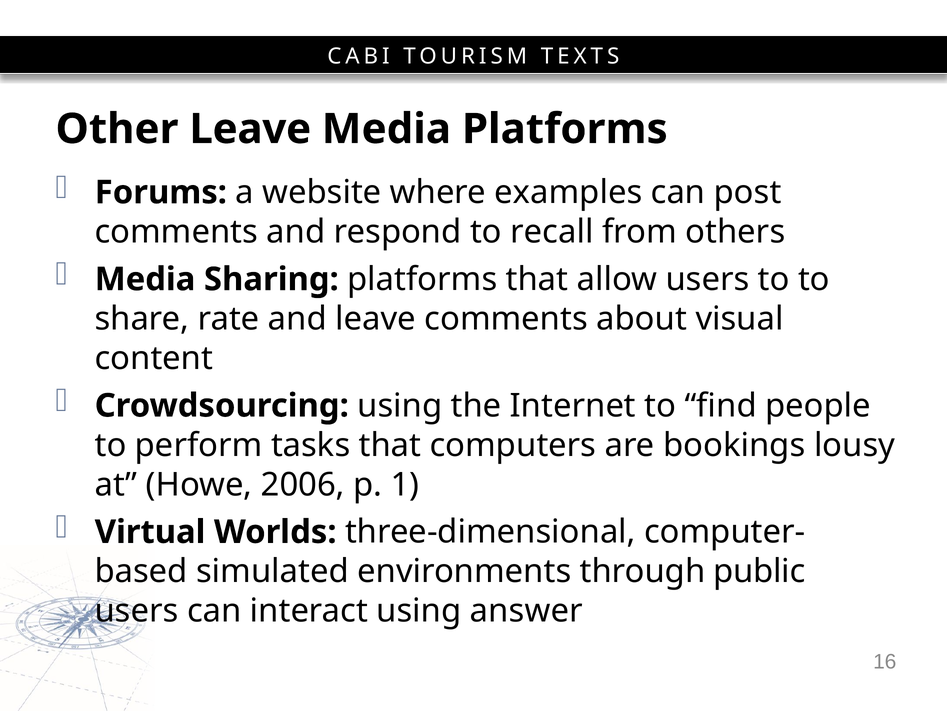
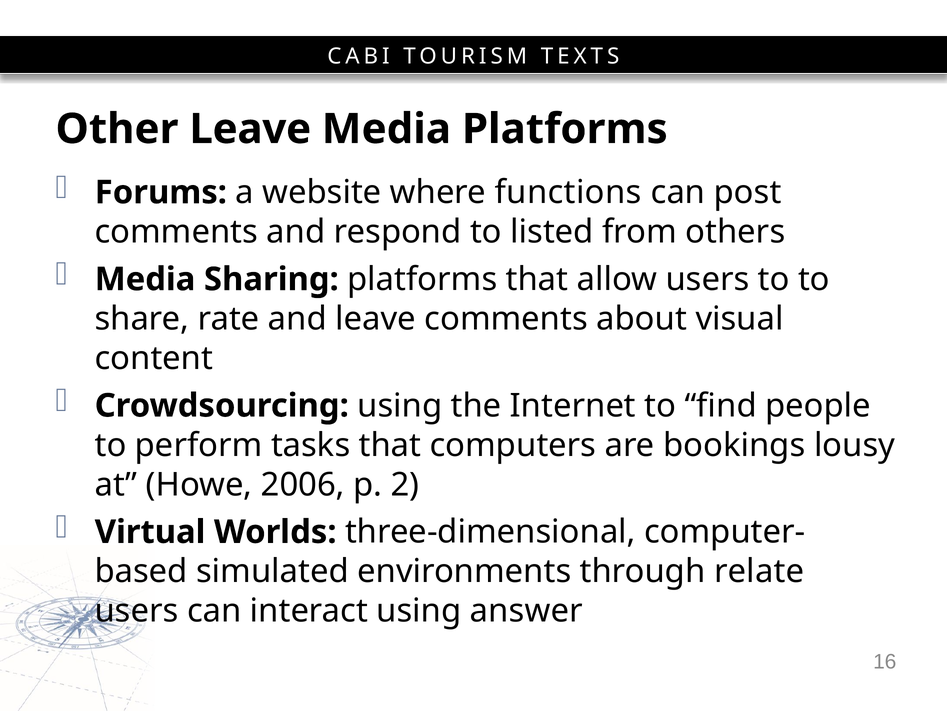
examples: examples -> functions (568, 192)
recall: recall -> listed (552, 232)
1: 1 -> 2 (405, 484)
public: public -> relate (759, 571)
